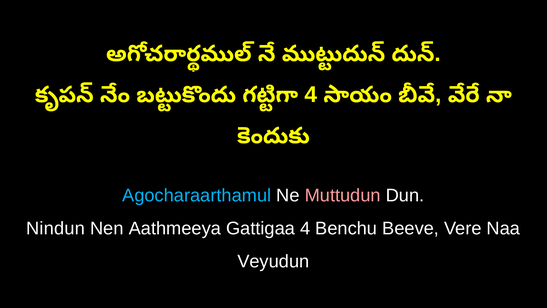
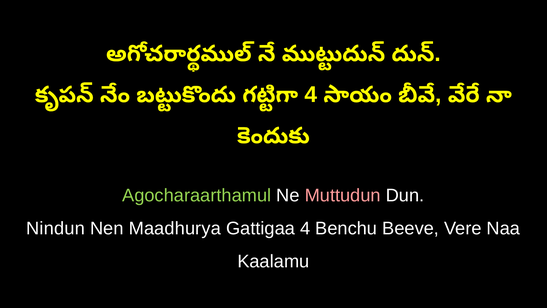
Agocharaarthamul colour: light blue -> light green (197, 195)
Aathmeeya: Aathmeeya -> Maadhurya (175, 228)
Veyudun: Veyudun -> Kaalamu (273, 261)
